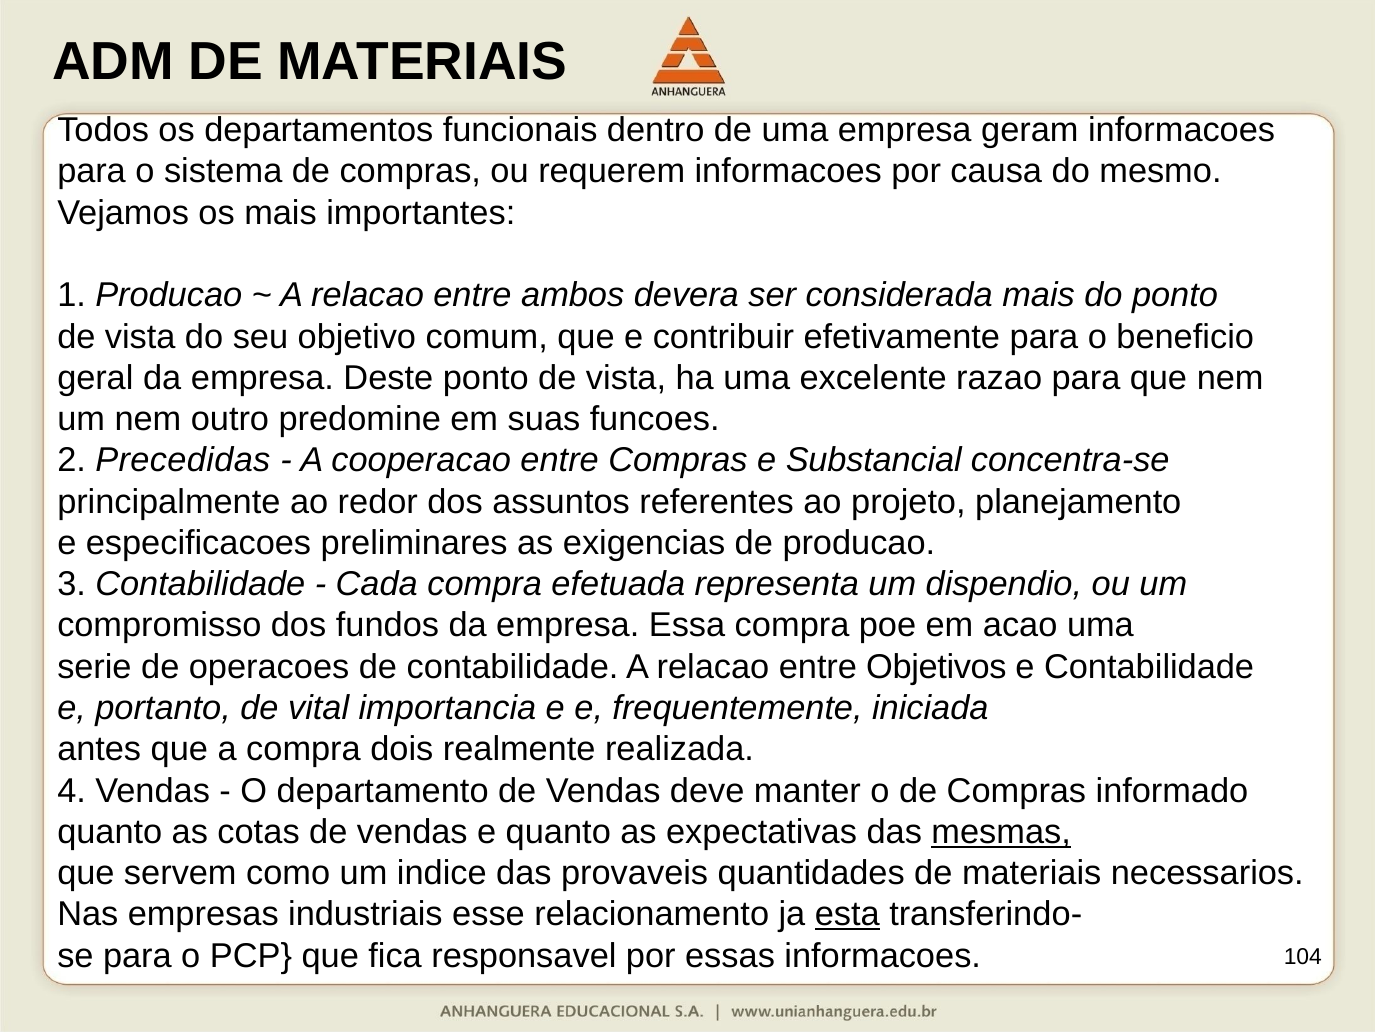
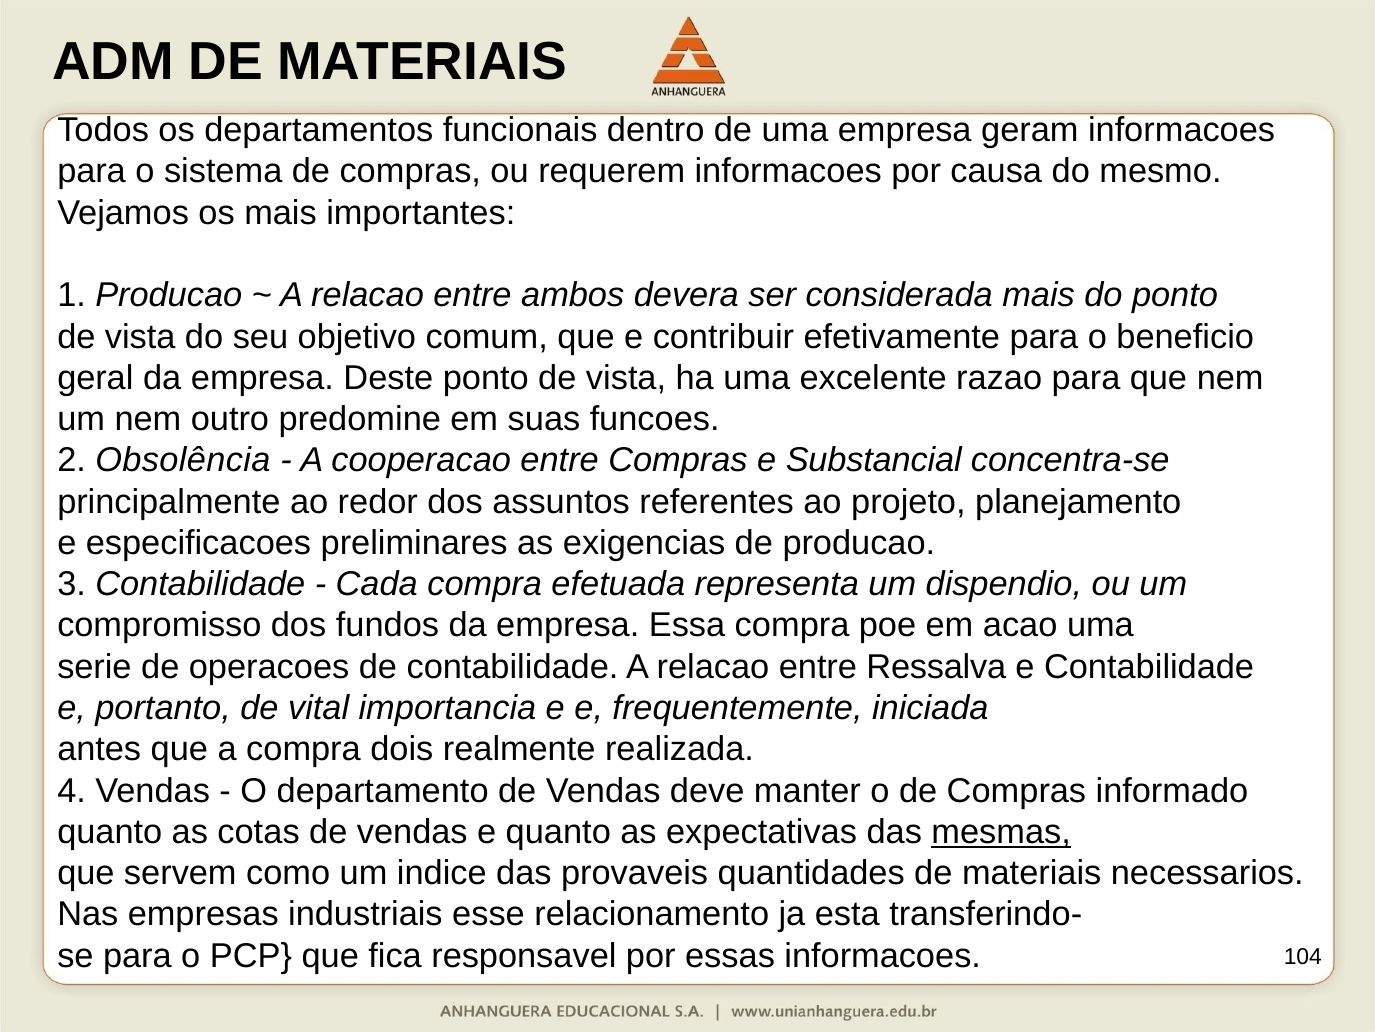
Precedidas: Precedidas -> Obsolência (183, 460)
Objetivos: Objetivos -> Ressalva (936, 666)
esta underline: present -> none (847, 914)
